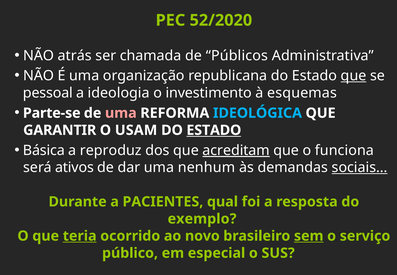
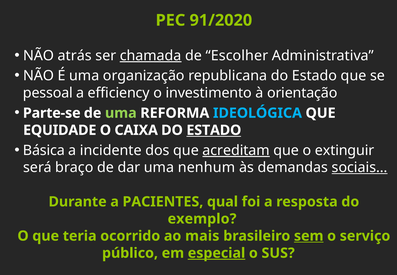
52/2020: 52/2020 -> 91/2020 (221, 20)
chamada underline: none -> present (151, 56)
Públicos: Públicos -> Escolher (237, 56)
que underline: present -> none (354, 76)
ideologia: ideologia -> efficiency (119, 93)
esquemas: esquemas -> orientação (302, 93)
uma colour: pink -> light green (121, 113)
GARANTIR: GARANTIR -> EQUIDADE (60, 130)
USAM: USAM -> CAIXA (136, 130)
reproduz: reproduz -> incidente (111, 150)
funciona: funciona -> extinguir (345, 150)
ativos: ativos -> braço (74, 167)
teria underline: present -> none (80, 236)
novo: novo -> mais (202, 236)
especial underline: none -> present (216, 253)
